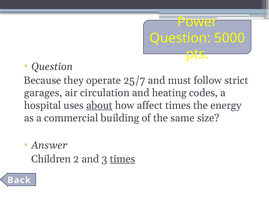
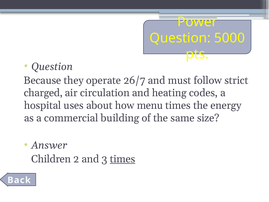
25/7: 25/7 -> 26/7 (134, 80)
garages: garages -> charged (43, 93)
about underline: present -> none (99, 105)
affect: affect -> menu (150, 105)
